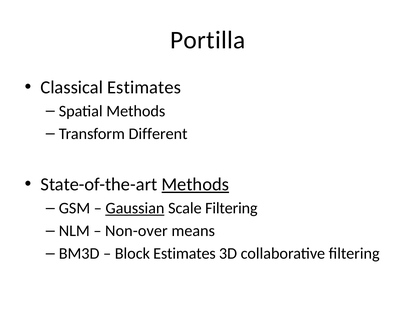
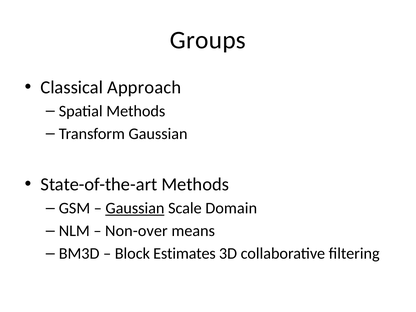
Portilla: Portilla -> Groups (208, 40)
Classical Estimates: Estimates -> Approach (144, 87)
Transform Different: Different -> Gaussian (158, 134)
Methods underline: present -> none (195, 184)
Scale Filtering: Filtering -> Domain (231, 208)
